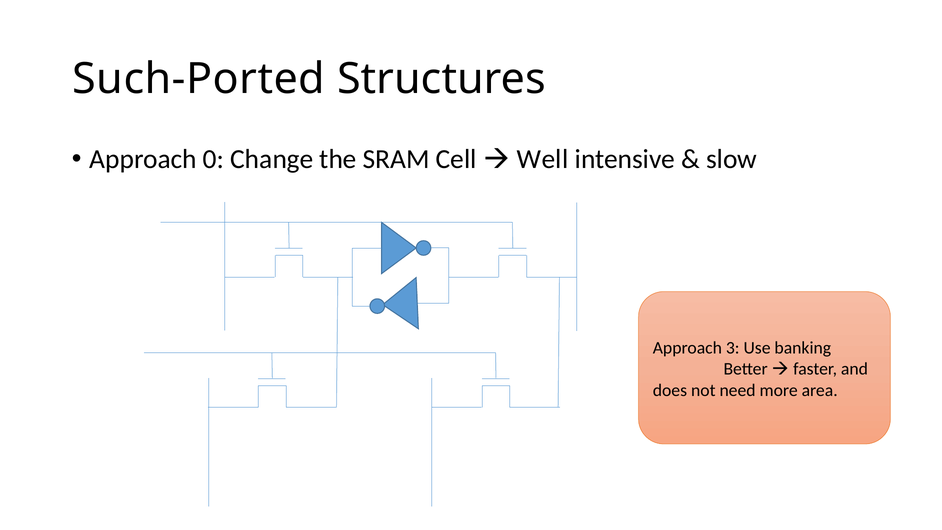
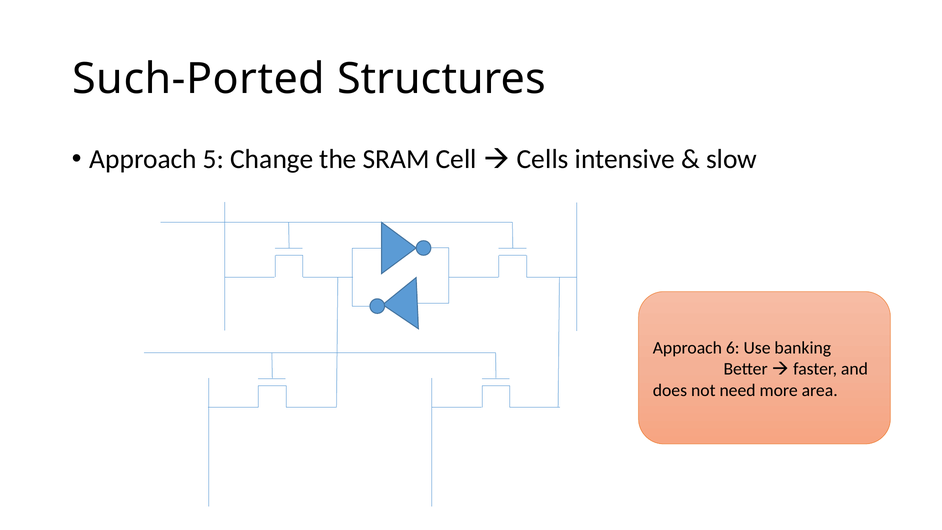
0: 0 -> 5 (214, 159)
Well: Well -> Cells (543, 159)
3: 3 -> 6 (733, 348)
